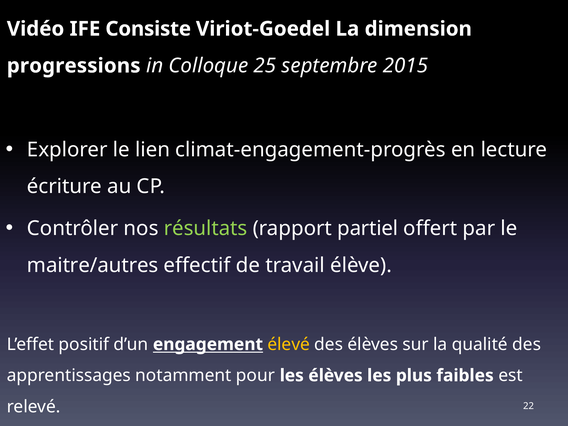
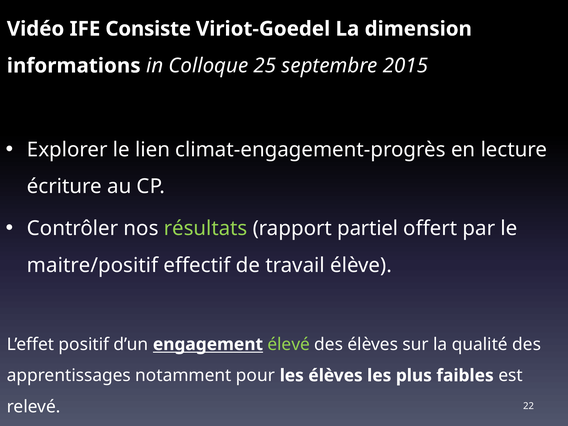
progressions: progressions -> informations (74, 66)
maitre/autres: maitre/autres -> maitre/positif (93, 265)
élevé colour: yellow -> light green (289, 344)
